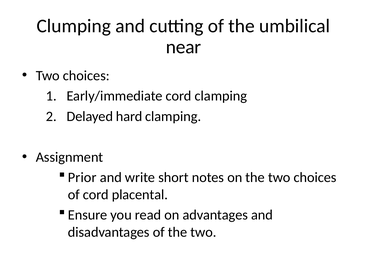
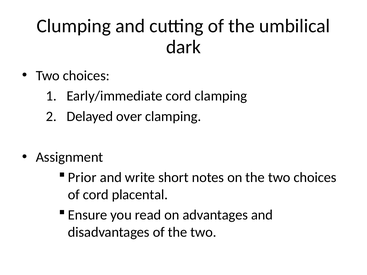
near: near -> dark (183, 47)
hard: hard -> over (129, 116)
